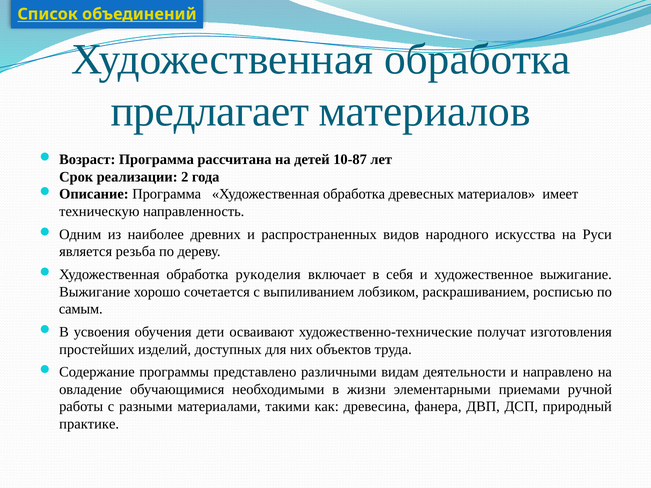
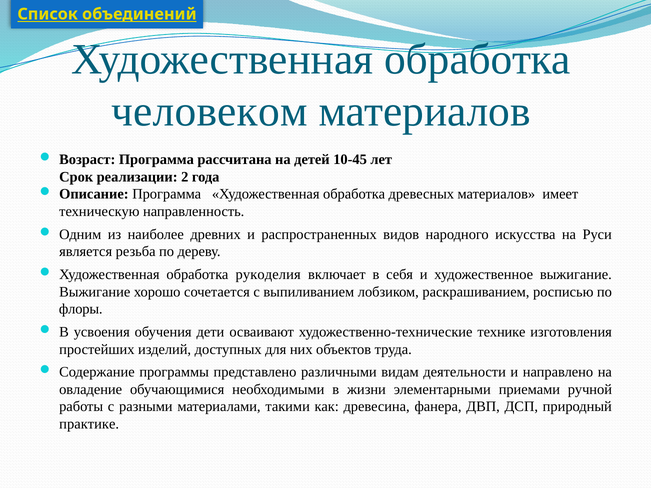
предлагает: предлагает -> человеком (209, 111)
10-87: 10-87 -> 10-45 (350, 160)
самым: самым -> флоры (81, 309)
получат: получат -> технике (501, 332)
